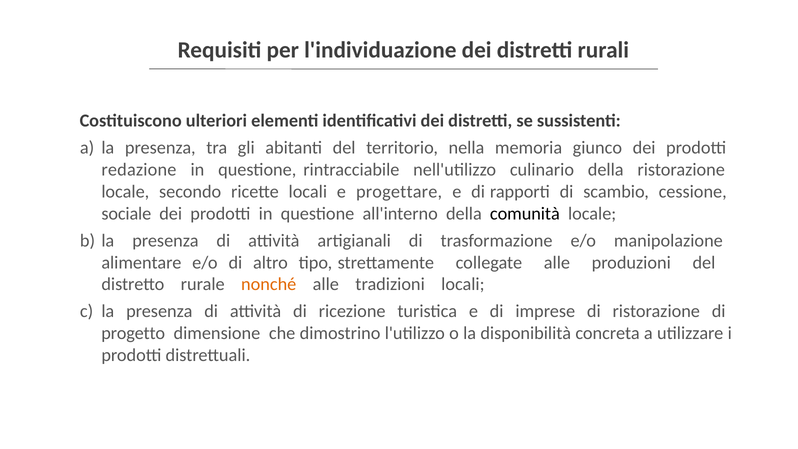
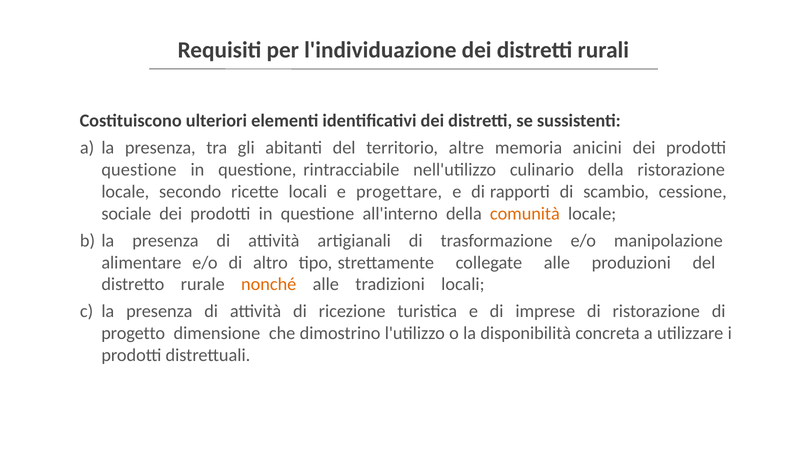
nella: nella -> altre (466, 148)
giunco: giunco -> anicini (597, 148)
redazione: redazione -> questione (139, 170)
comunità colour: black -> orange (525, 214)
